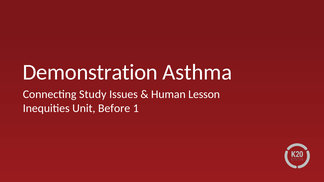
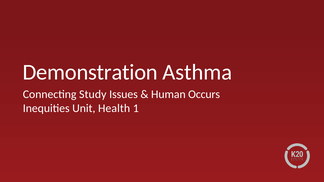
Lesson: Lesson -> Occurs (204, 95)
Before: Before -> Health (114, 109)
